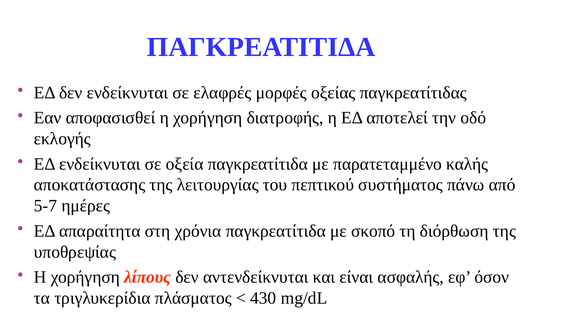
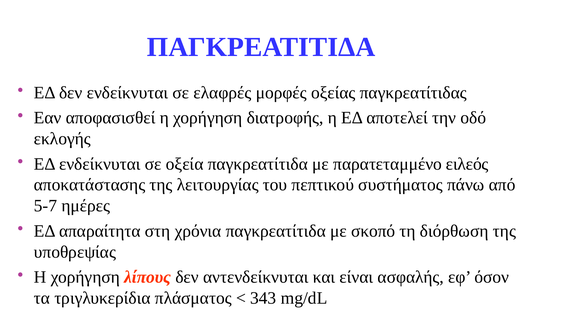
καλής: καλής -> ειλεός (467, 164)
430: 430 -> 343 (263, 298)
